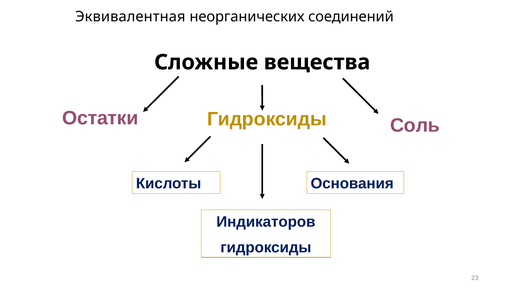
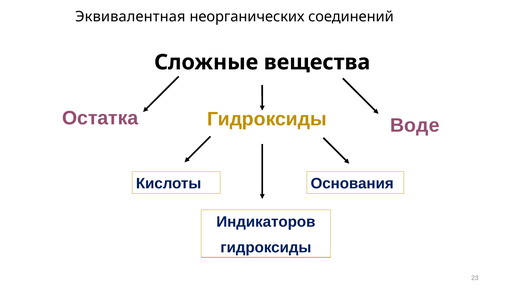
Остатки: Остатки -> Остатка (100, 118)
Соль: Соль -> Воде (415, 126)
